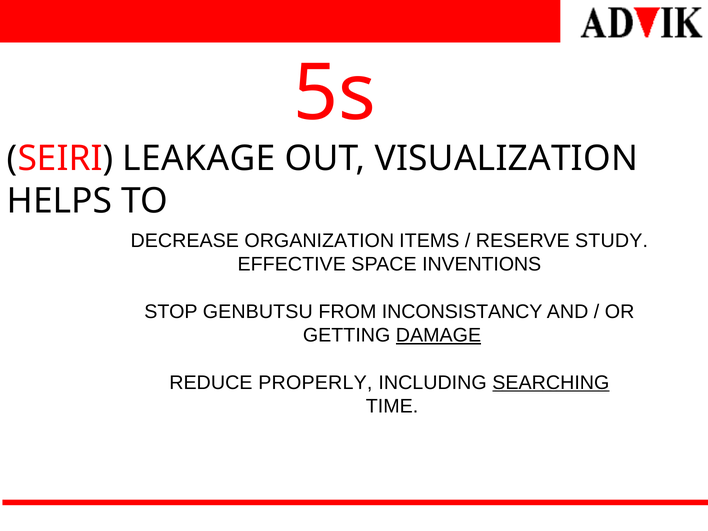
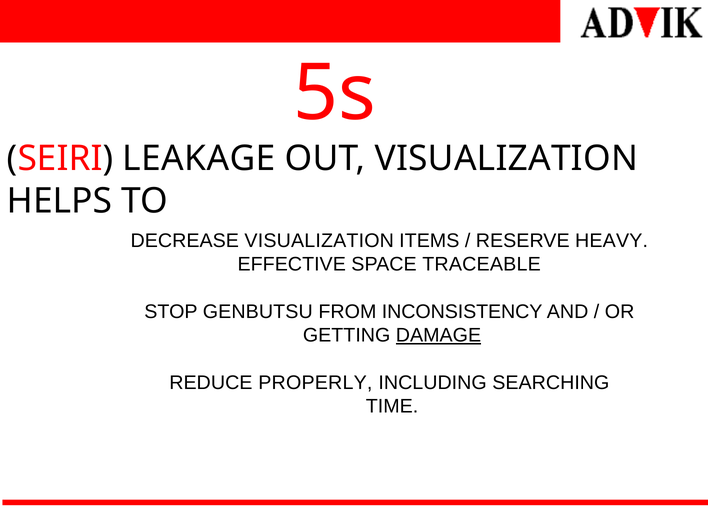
DECREASE ORGANIZATION: ORGANIZATION -> VISUALIZATION (319, 241)
STUDY: STUDY -> HEAVY (612, 241)
INVENTIONS: INVENTIONS -> TRACEABLE (482, 264)
INCONSISTANCY: INCONSISTANCY -> INCONSISTENCY (462, 312)
SEARCHING underline: present -> none (551, 383)
